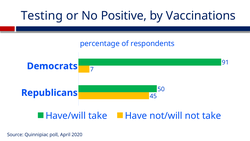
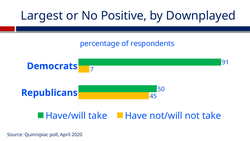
Testing: Testing -> Largest (42, 16)
Vaccinations: Vaccinations -> Downplayed (201, 16)
